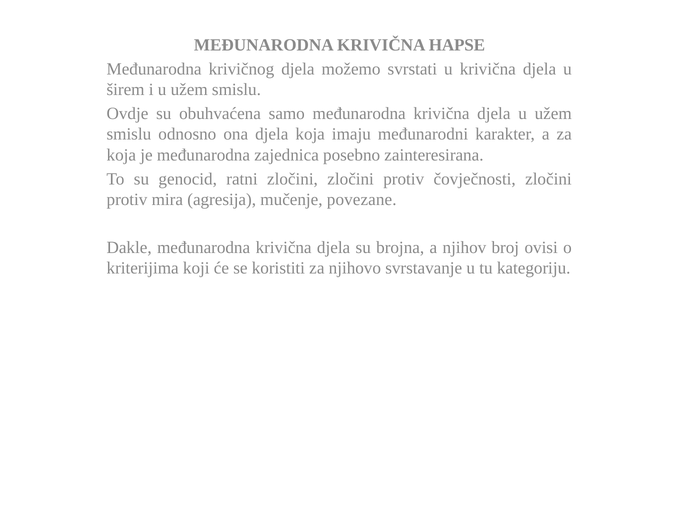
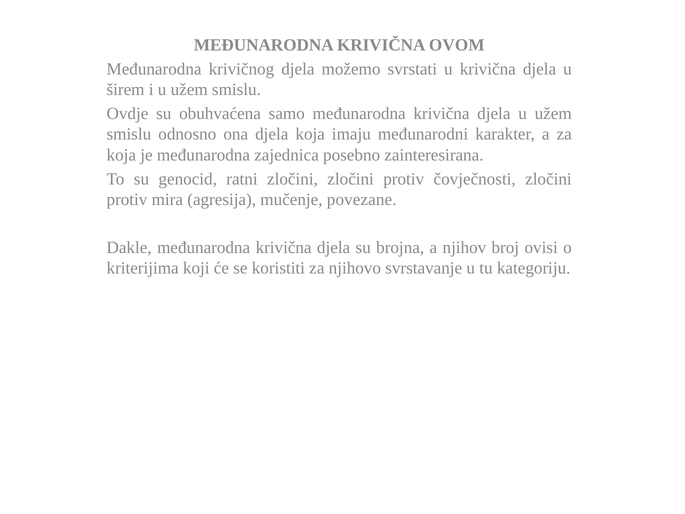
HAPSE: HAPSE -> OVOM (457, 45)
